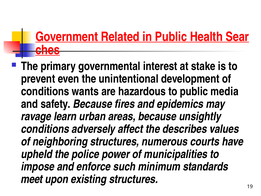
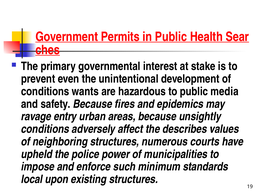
Related: Related -> Permits (120, 37)
learn: learn -> entry (65, 116)
meet: meet -> local (32, 179)
